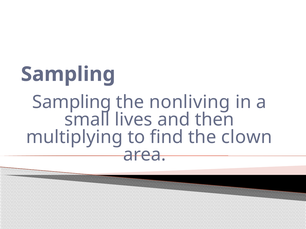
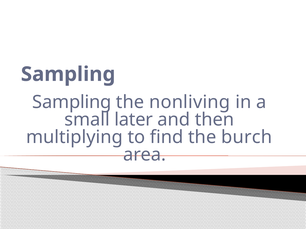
lives: lives -> later (134, 120)
clown: clown -> burch (247, 137)
